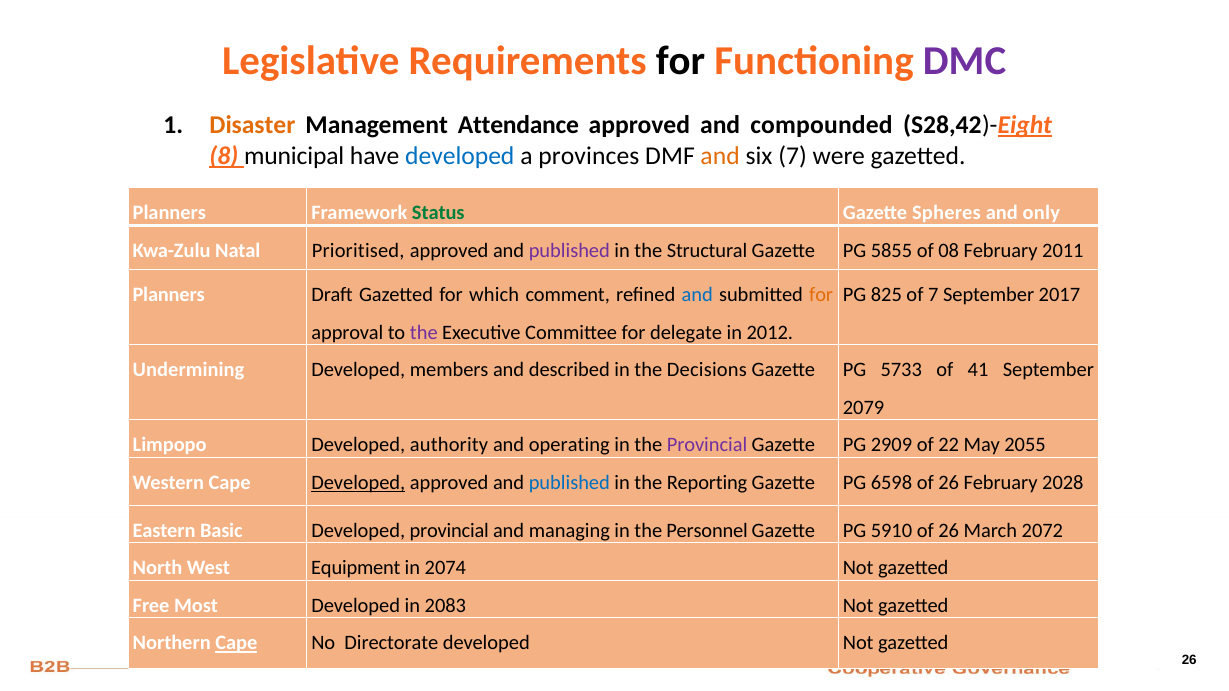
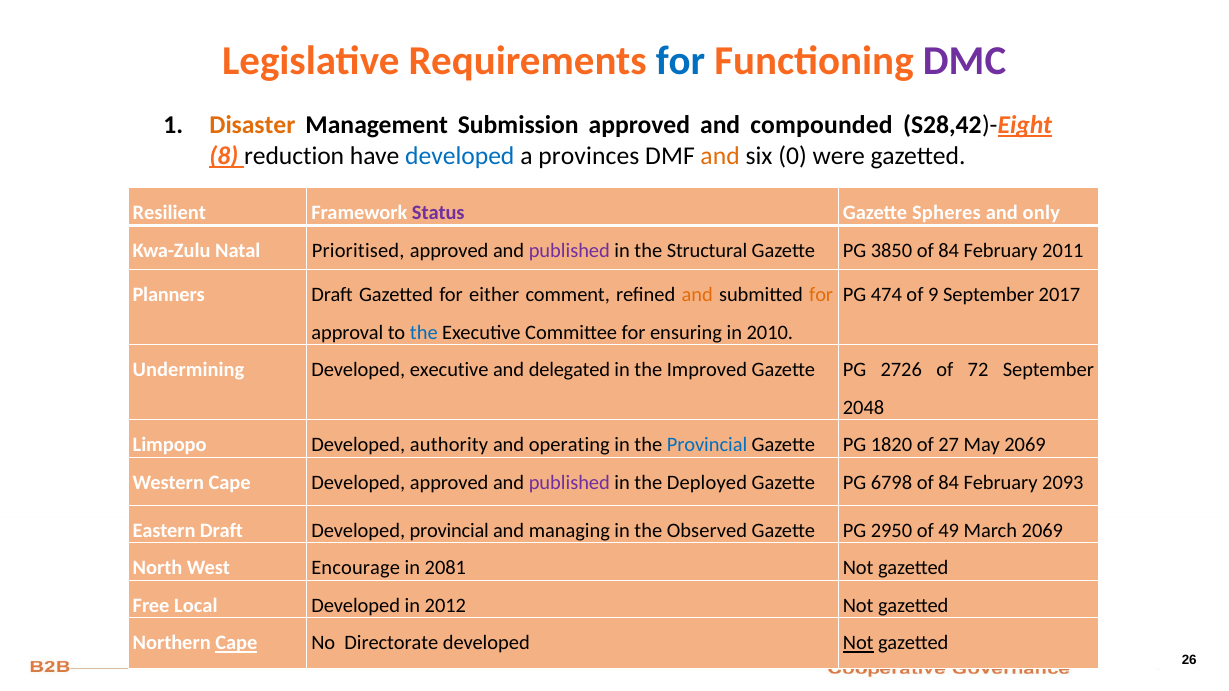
for colour: black -> blue (681, 61)
Attendance: Attendance -> Submission (518, 125)
municipal: municipal -> reduction (294, 156)
six 7: 7 -> 0 (793, 156)
Planners: Planners -> Resilient (169, 213)
Status colour: green -> purple (438, 213)
5855: 5855 -> 3850 (891, 251)
08: 08 -> 84 (949, 251)
which: which -> either (494, 295)
and colour: blue -> orange (697, 295)
825: 825 -> 474 (886, 295)
of 7: 7 -> 9 (933, 295)
the colour: purple -> blue (424, 333)
delegate: delegate -> ensuring (686, 333)
2012: 2012 -> 2010 (770, 333)
Developed members: members -> executive (449, 370)
described: described -> delegated (569, 370)
Decisions: Decisions -> Improved (707, 370)
5733: 5733 -> 2726 (901, 370)
41: 41 -> 72 (978, 370)
2079: 2079 -> 2048 (864, 408)
Provincial colour: purple -> blue (707, 445)
2909: 2909 -> 1820 (891, 445)
22: 22 -> 27 (949, 445)
May 2055: 2055 -> 2069 (1025, 445)
Developed underline: present -> none (358, 483)
published colour: blue -> purple (569, 483)
Reporting: Reporting -> Deployed (707, 483)
6598: 6598 -> 6798 (891, 483)
26: 26 -> 84 (949, 483)
2028: 2028 -> 2093 (1063, 483)
Eastern Basic: Basic -> Draft (221, 531)
Personnel: Personnel -> Observed (707, 531)
5910: 5910 -> 2950 (891, 531)
26: 26 -> 49 (949, 531)
March 2072: 2072 -> 2069 (1042, 531)
Equipment: Equipment -> Encourage (356, 568)
2074: 2074 -> 2081 (445, 568)
Most: Most -> Local (196, 606)
2083: 2083 -> 2012 (445, 606)
Not underline: none -> present (858, 643)
